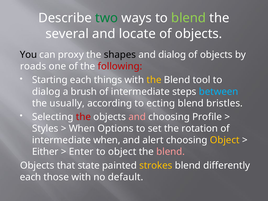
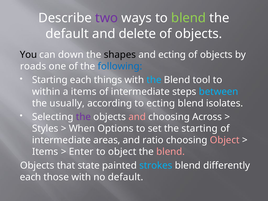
two colour: green -> purple (107, 18)
several: several -> default (67, 34)
locate: locate -> delete (137, 34)
proxy: proxy -> down (71, 55)
and dialog: dialog -> ecting (172, 55)
following colour: red -> blue (120, 66)
the colour: yellow -> light blue (154, 80)
dialog: dialog -> within (46, 92)
a brush: brush -> items (84, 92)
bristles: bristles -> isolates (225, 103)
the colour: red -> purple (83, 117)
Profile: Profile -> Across (207, 117)
the rotation: rotation -> starting (200, 129)
intermediate when: when -> areas (107, 140)
alert: alert -> ratio (153, 140)
Object colour: yellow -> pink (225, 140)
Either: Either -> Items (45, 152)
strokes colour: yellow -> light blue (156, 165)
